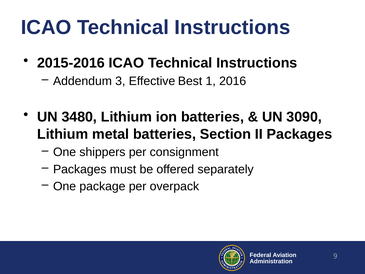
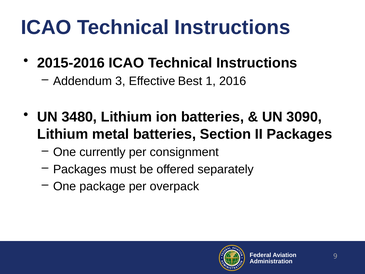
shippers: shippers -> currently (102, 152)
